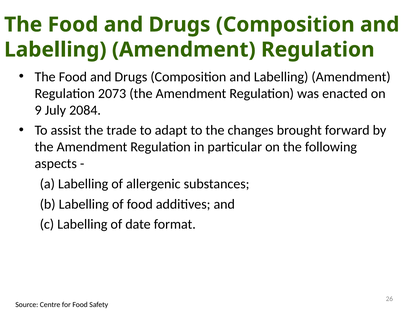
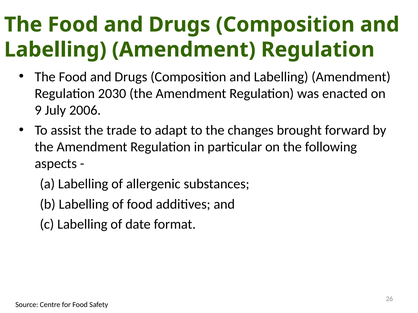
2073: 2073 -> 2030 (112, 94)
2084: 2084 -> 2006 (85, 110)
